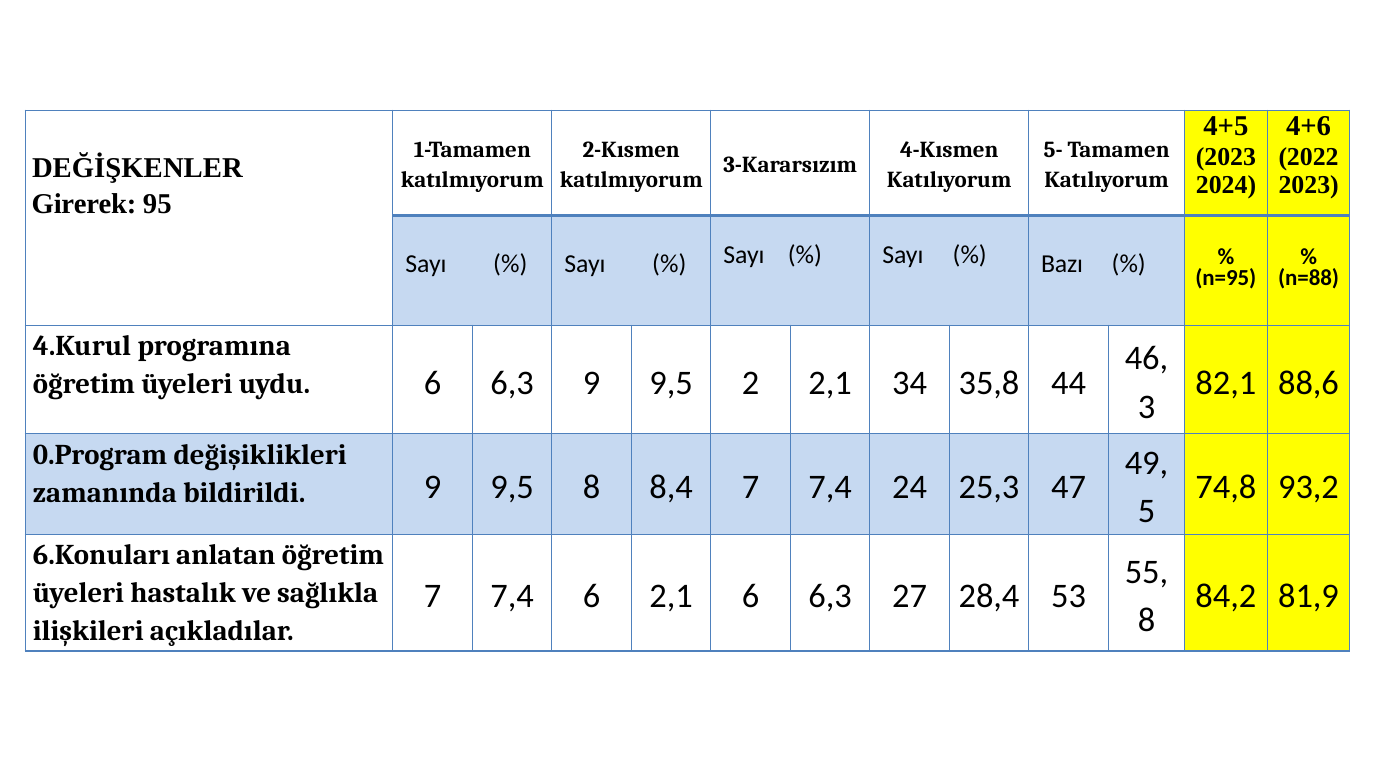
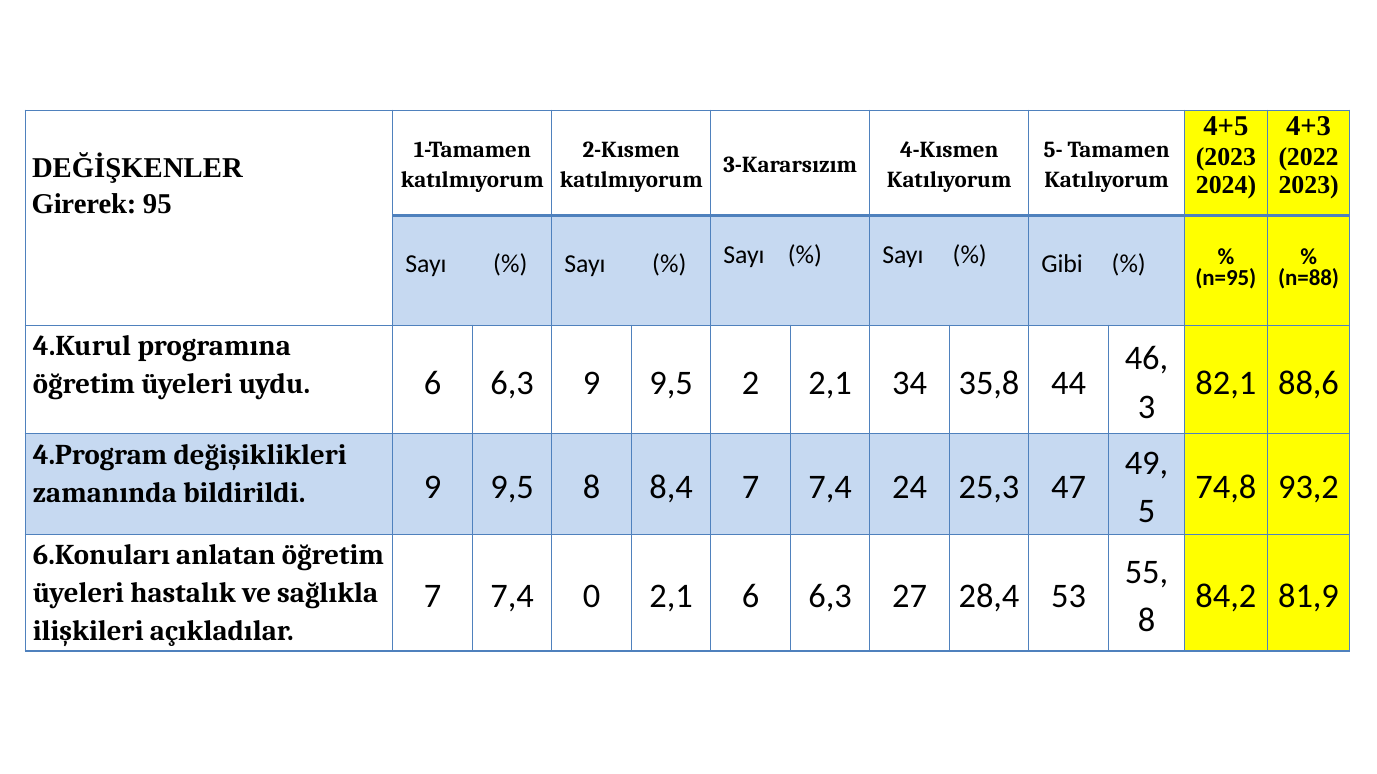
4+6: 4+6 -> 4+3 (1309, 127)
Bazı: Bazı -> Gibi (1062, 264)
0.Program: 0.Program -> 4.Program (100, 455)
7,4 6: 6 -> 0 (592, 597)
